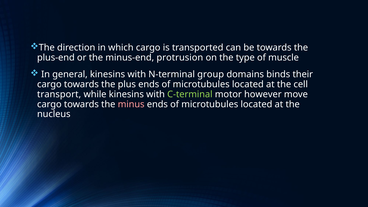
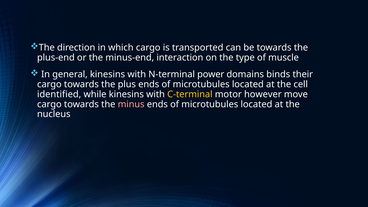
protrusion: protrusion -> interaction (180, 58)
group: group -> power (211, 74)
transport: transport -> identified (59, 94)
C-terminal colour: light green -> yellow (190, 94)
